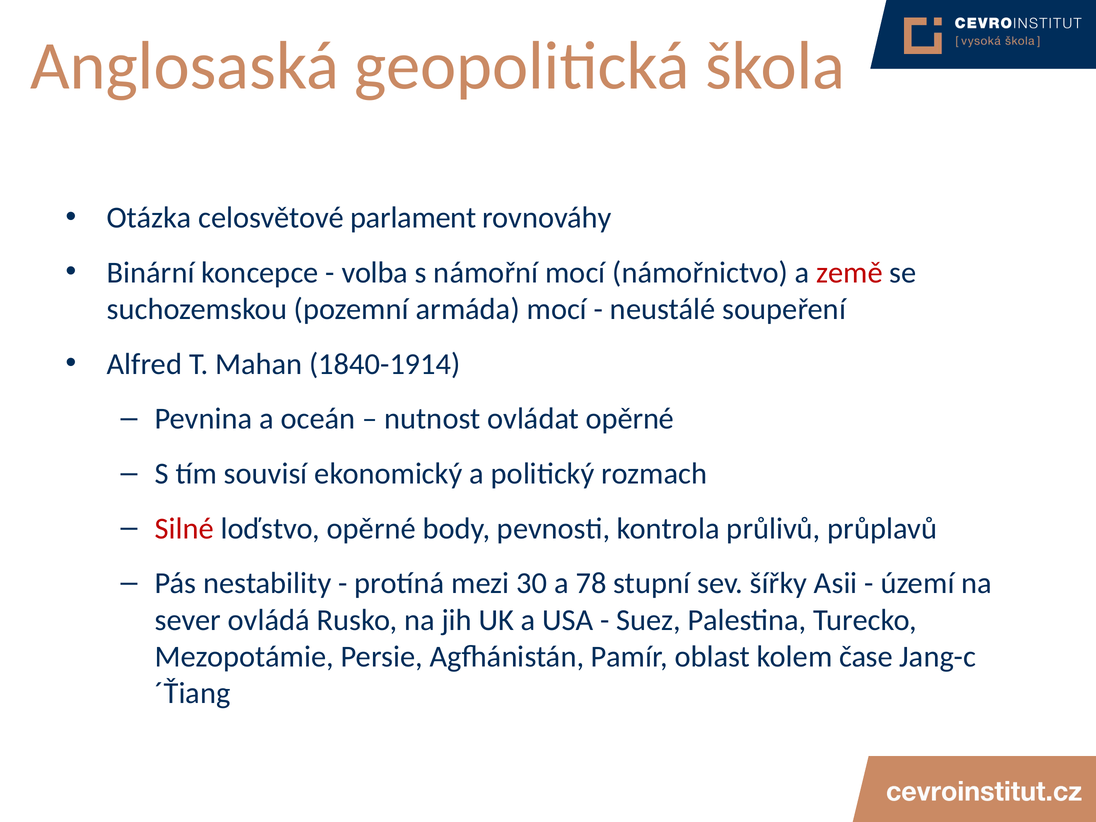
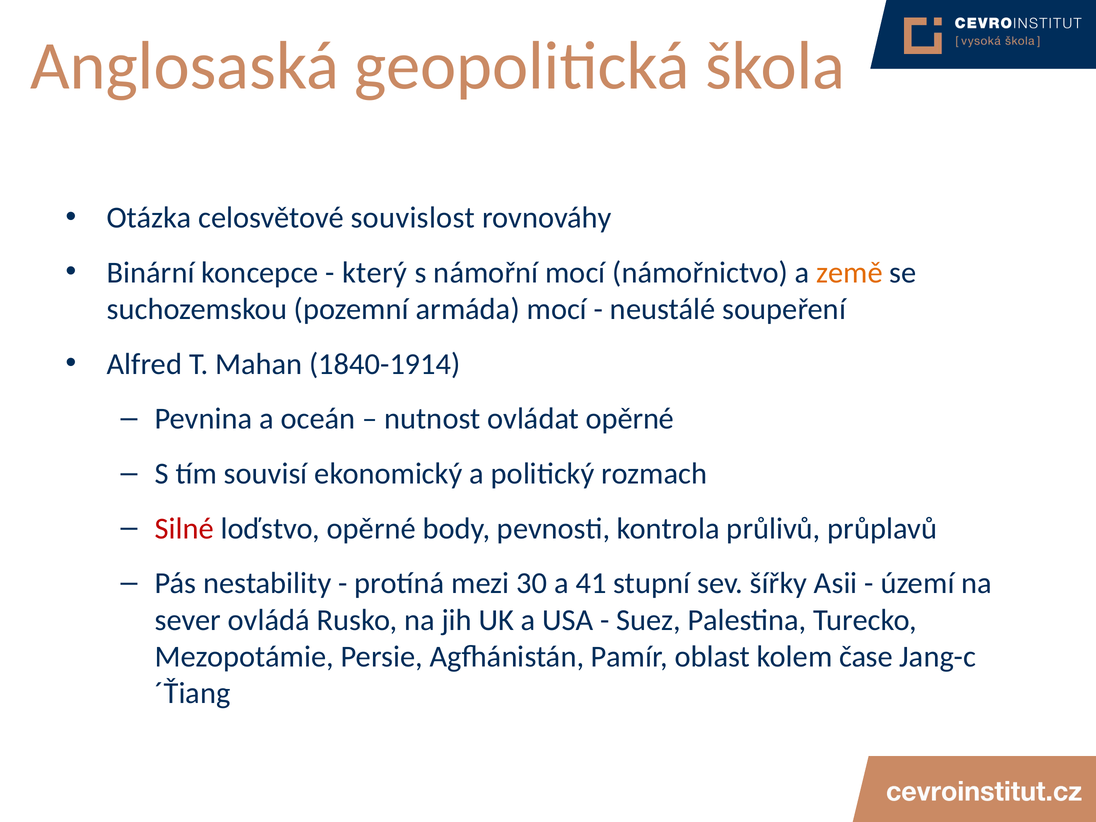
parlament: parlament -> souvislost (413, 218)
volba: volba -> který (375, 273)
země colour: red -> orange (850, 273)
78: 78 -> 41 (591, 583)
